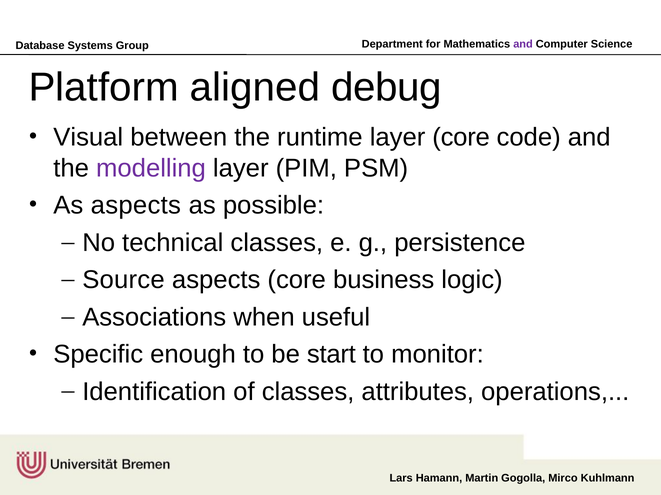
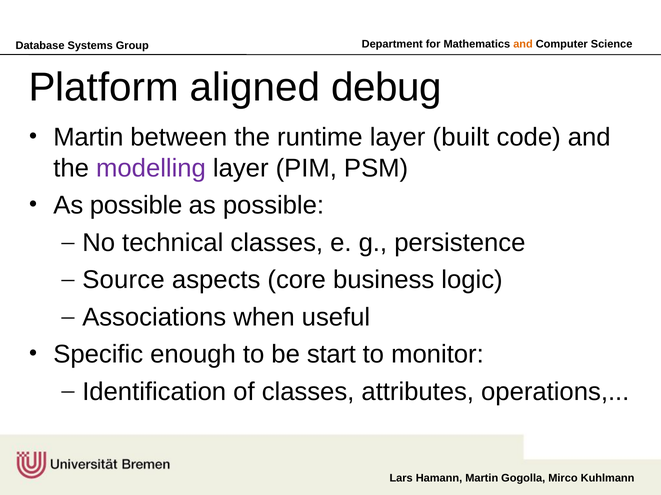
and colour: purple -> orange (523, 44)
Visual: Visual -> Martin (88, 138)
layer core: core -> built (461, 138)
aspects: aspects -> possible (136, 206)
